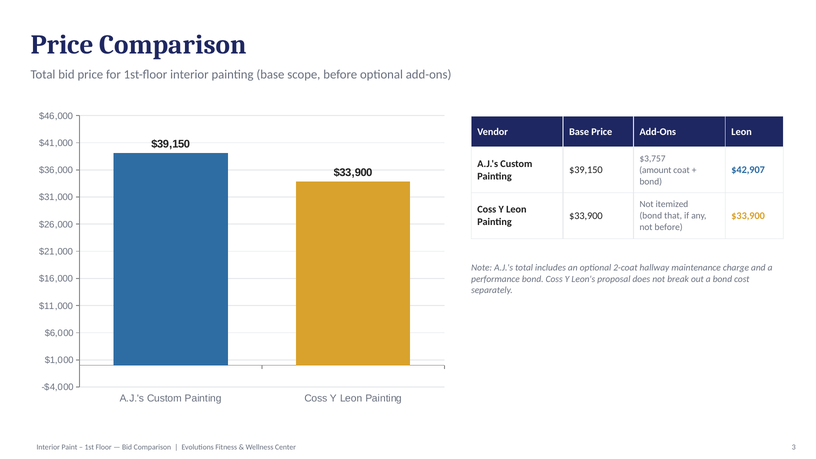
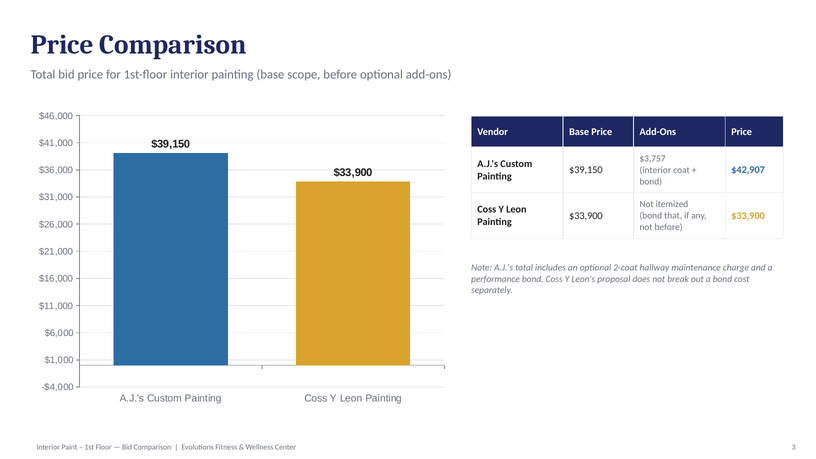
Add-Ons Leon: Leon -> Price (742, 132)
amount: amount -> interior (655, 170)
